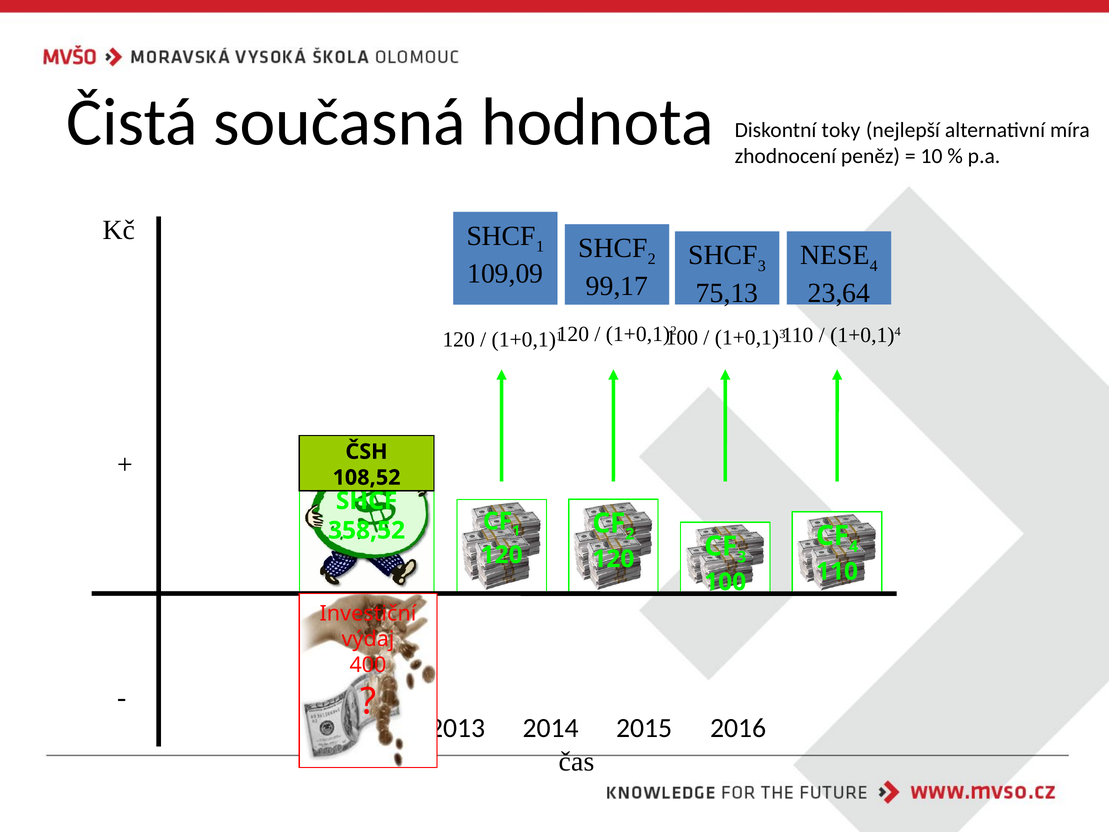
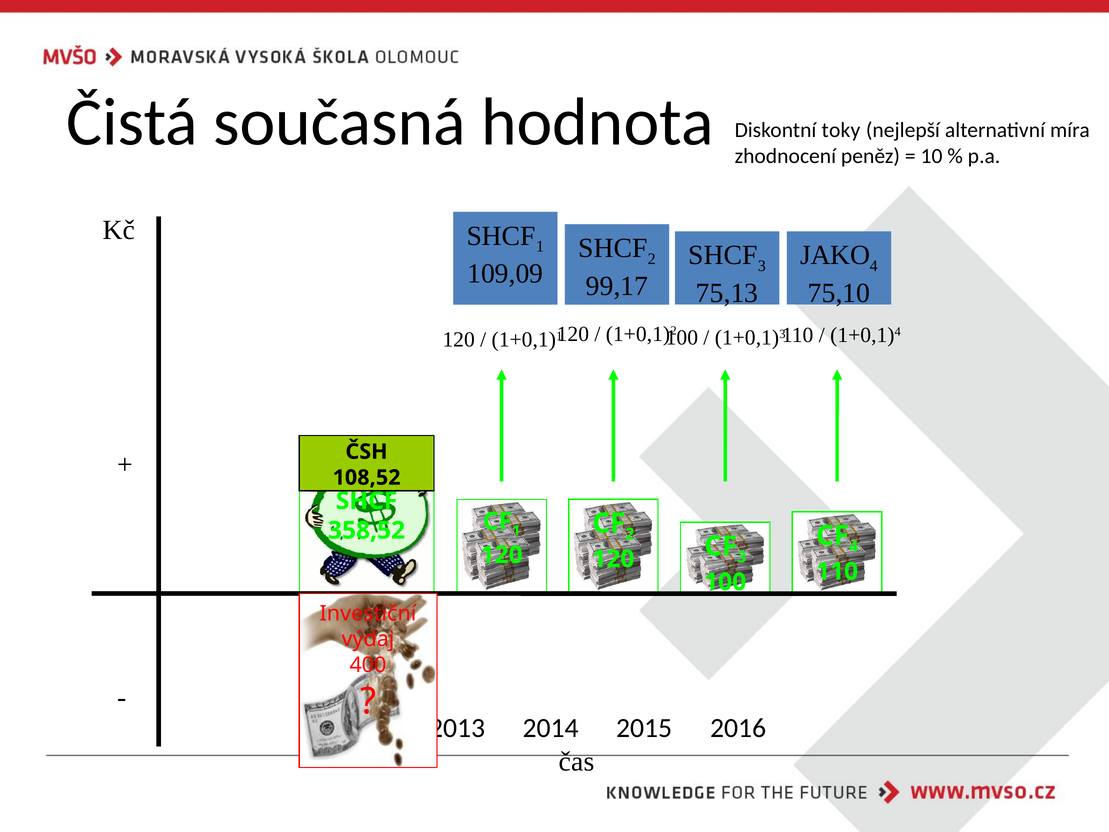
NESE: NESE -> JAKO (835, 255)
23,64: 23,64 -> 75,10 (839, 293)
